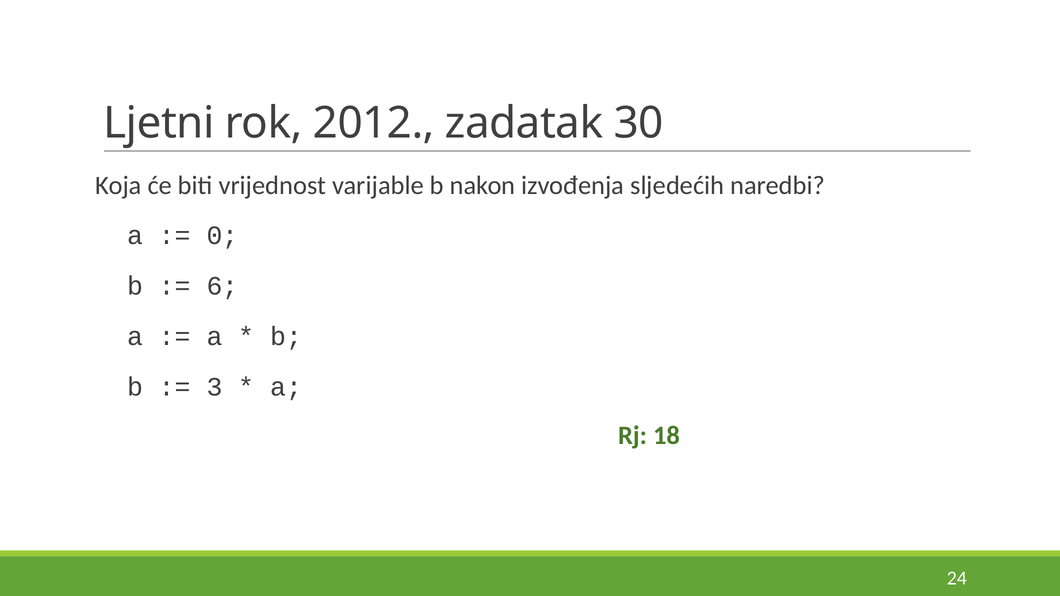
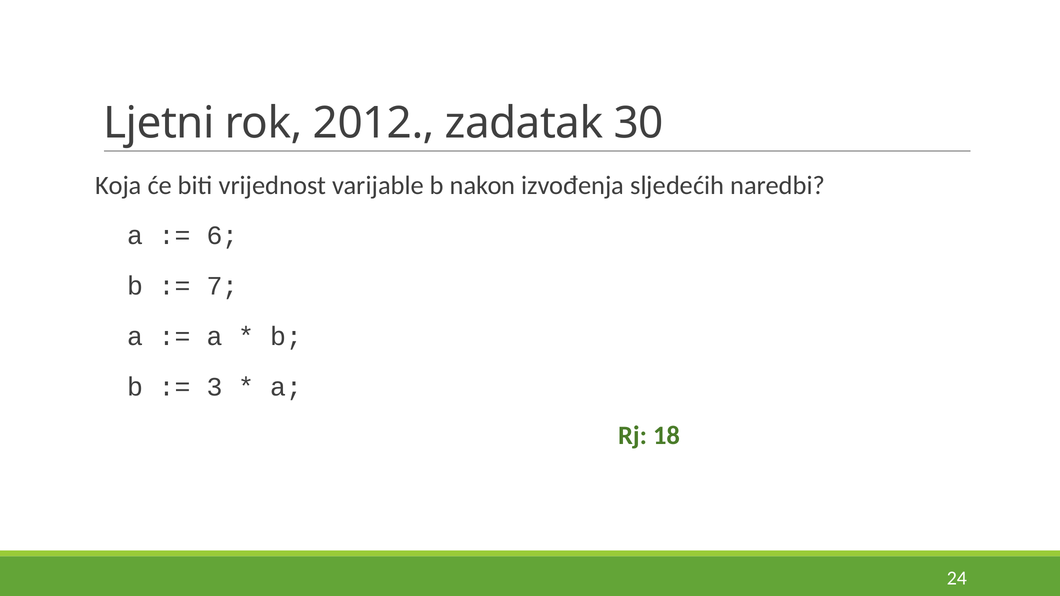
0: 0 -> 6 (222, 236)
6: 6 -> 7 (222, 286)
